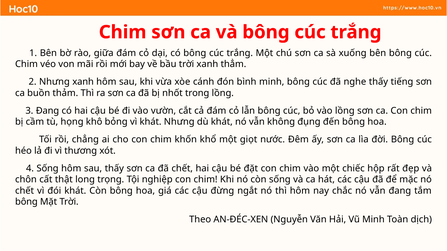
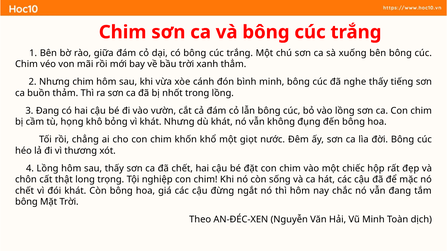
Nhưng xanh: xanh -> chim (83, 82)
4 Sống: Sống -> Lồng (48, 169)
